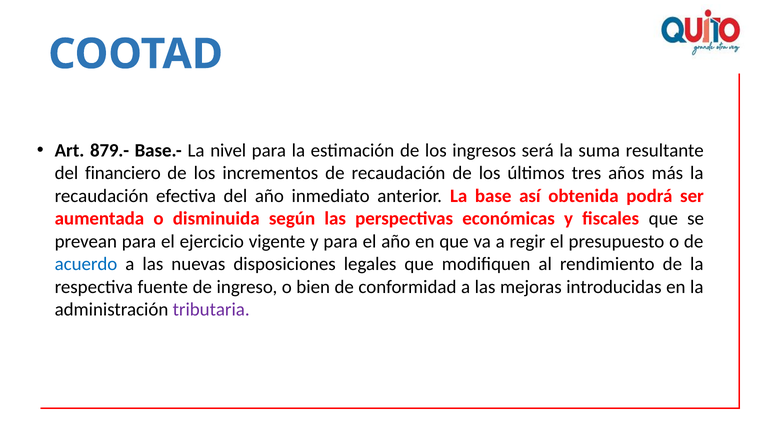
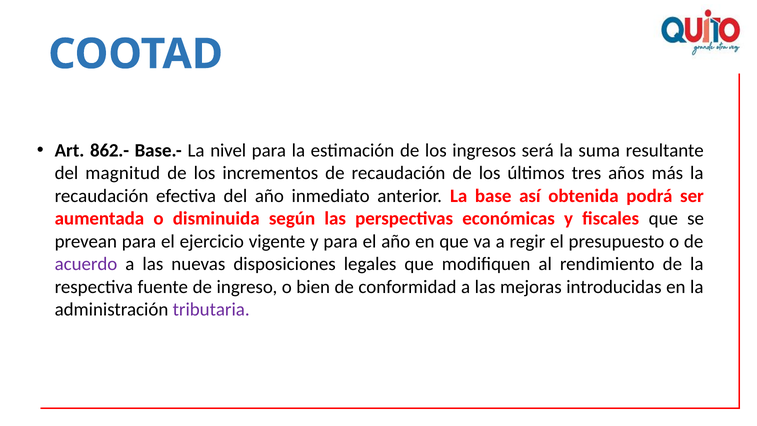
879.-: 879.- -> 862.- (110, 150)
financiero: financiero -> magnitud (123, 173)
acuerdo colour: blue -> purple (86, 264)
